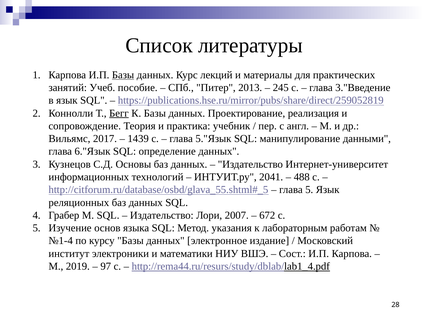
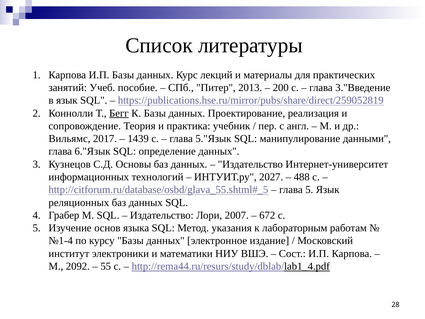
Базы underline: present -> none (123, 75)
245: 245 -> 200 (281, 88)
2041: 2041 -> 2027 (271, 177)
2019: 2019 -> 2092 (78, 266)
97: 97 -> 55 (106, 266)
